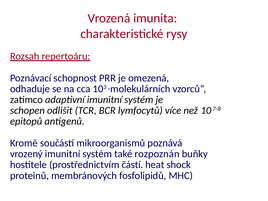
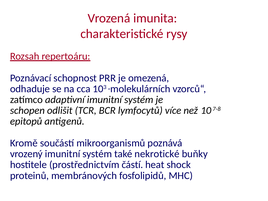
rozpoznán: rozpoznán -> nekrotické (157, 154)
